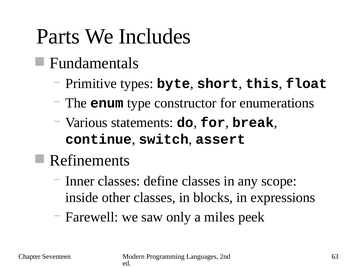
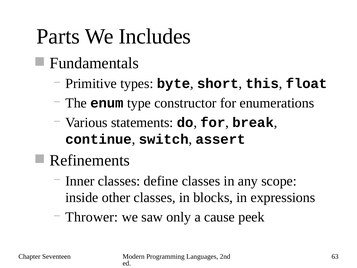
Farewell: Farewell -> Thrower (92, 217)
miles: miles -> cause (219, 217)
